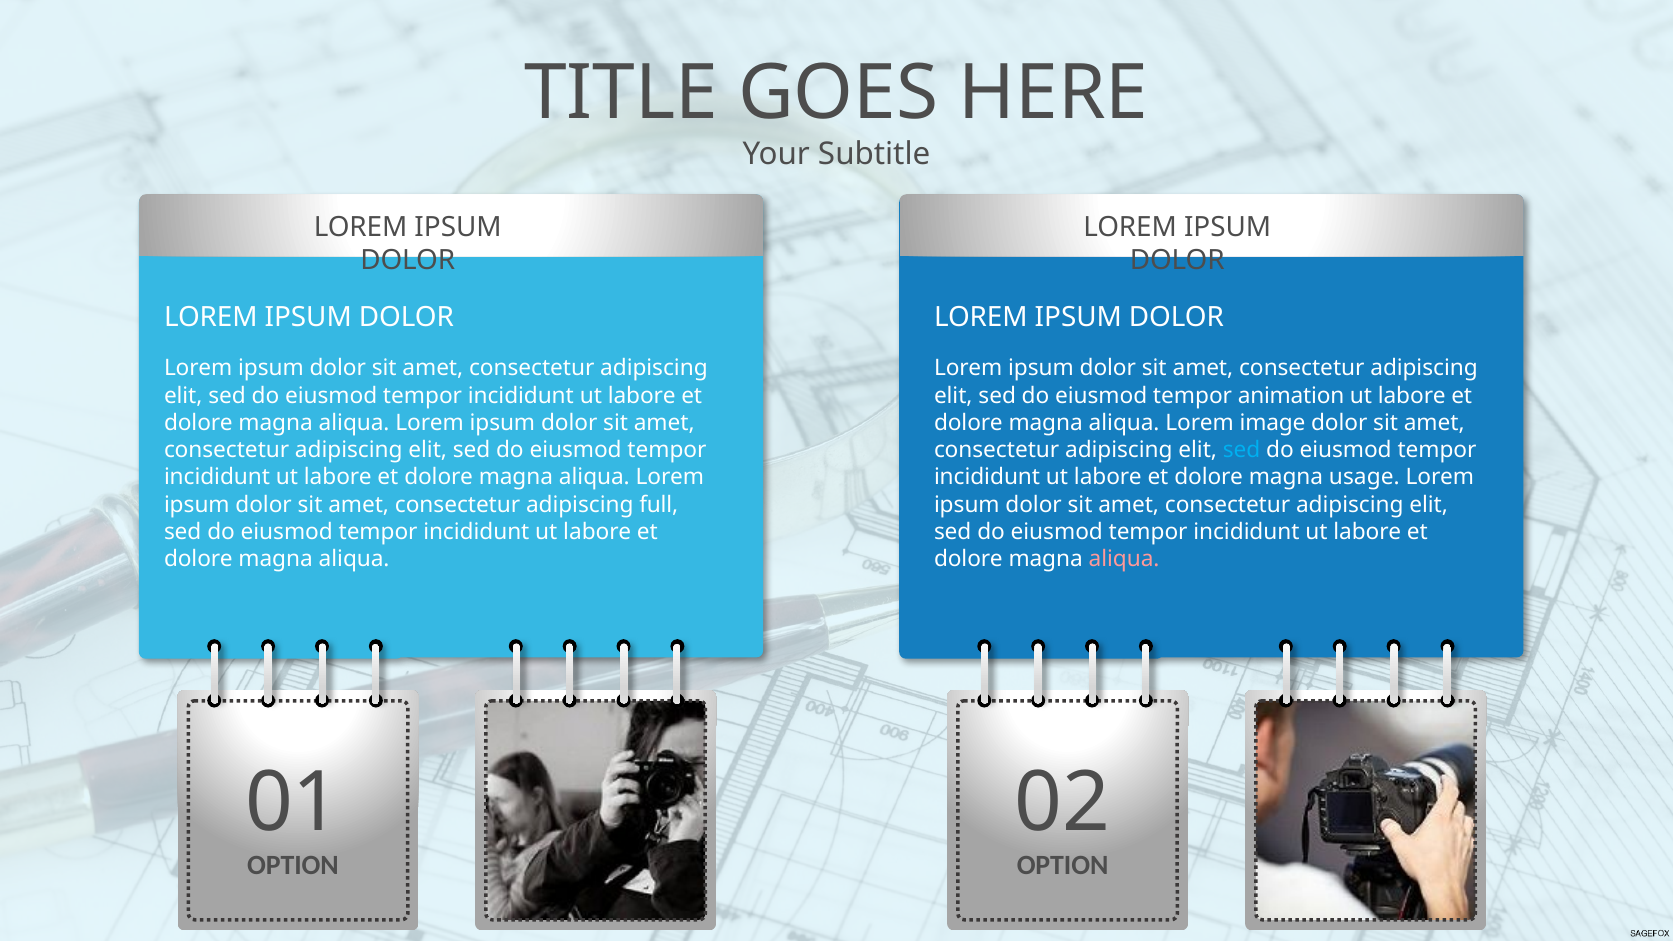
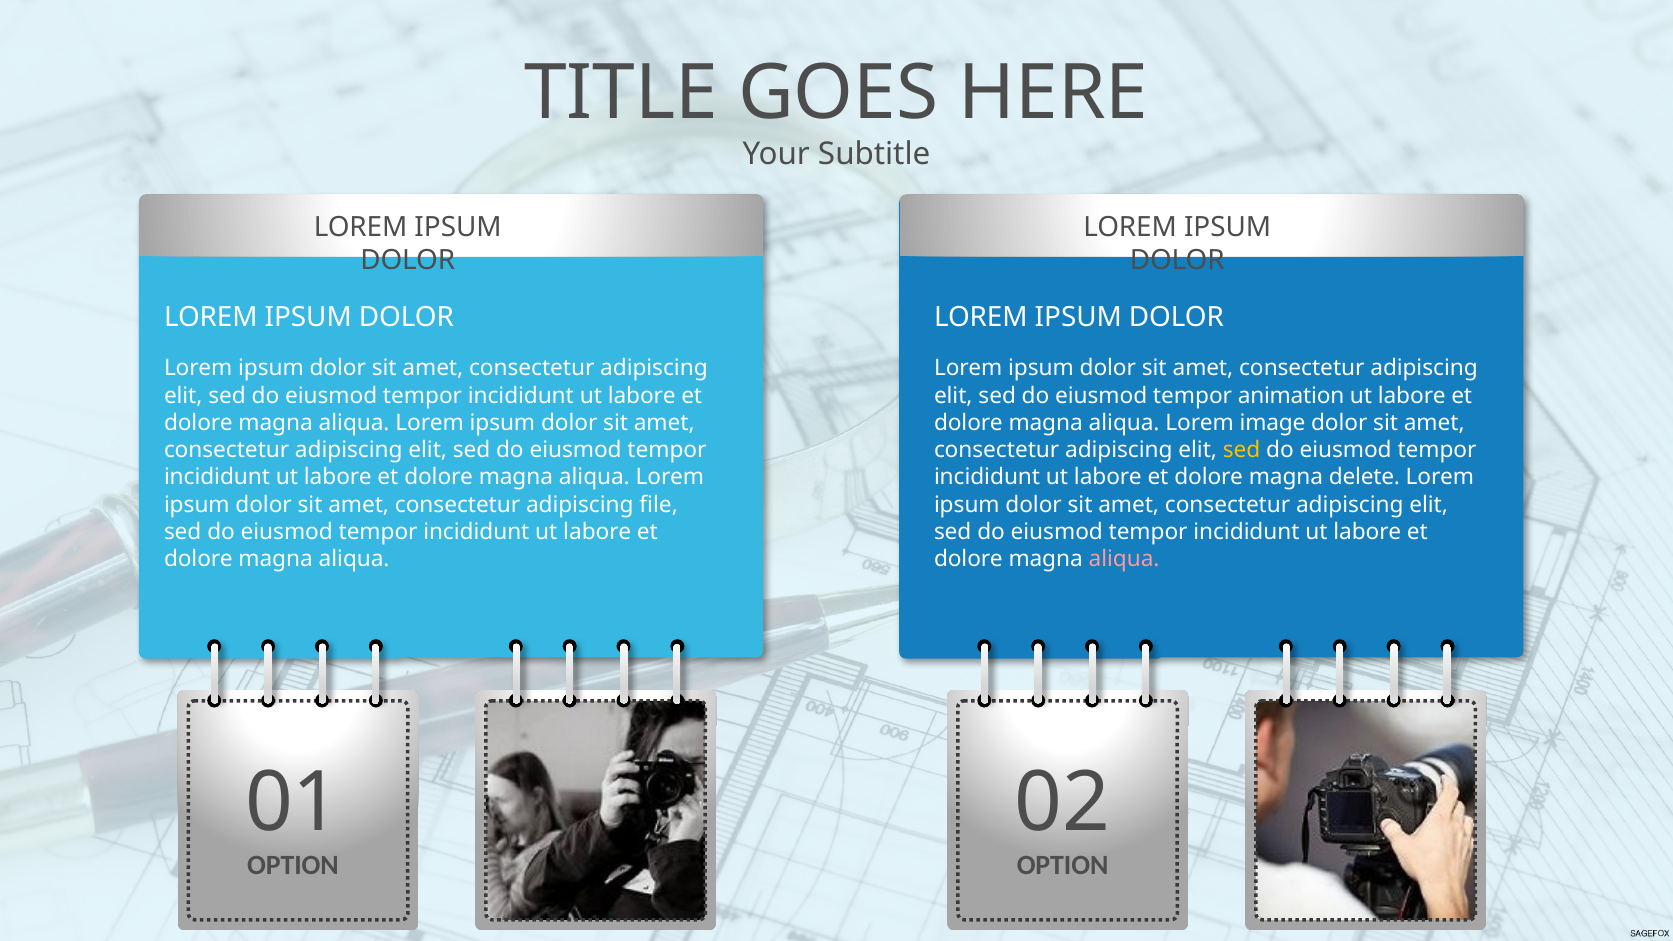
sed colour: light blue -> yellow (1242, 450)
usage: usage -> delete (1364, 477)
full: full -> file (659, 505)
